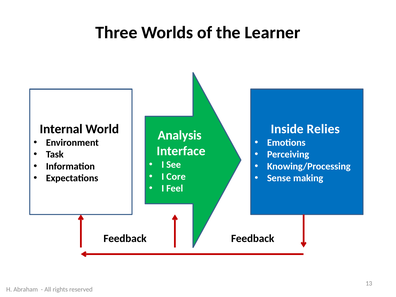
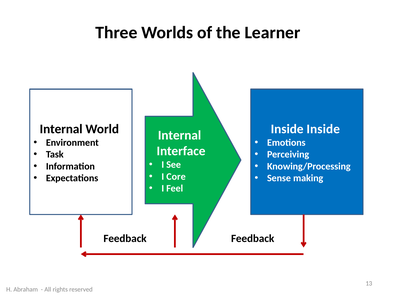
Inside Relies: Relies -> Inside (323, 129)
Analysis: Analysis -> Internal (180, 135)
